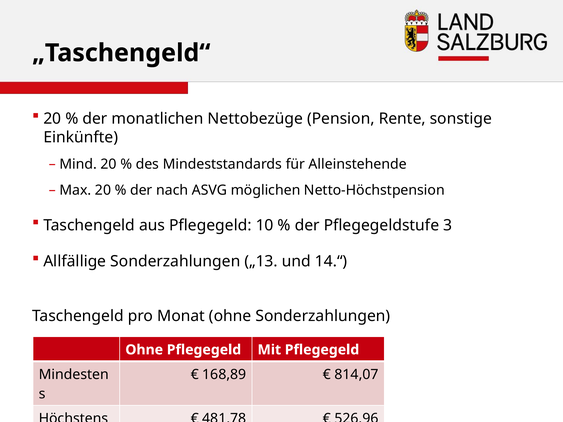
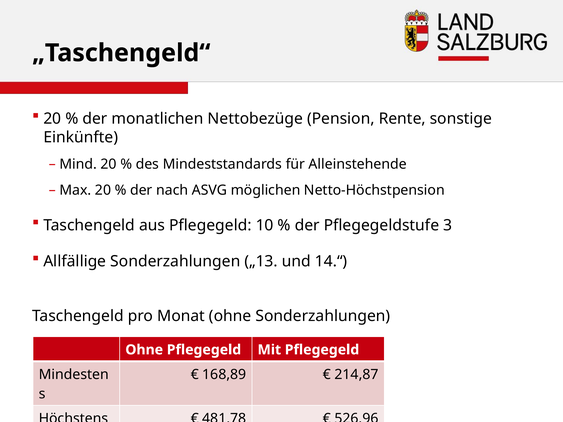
814,07: 814,07 -> 214,87 (357, 375)
